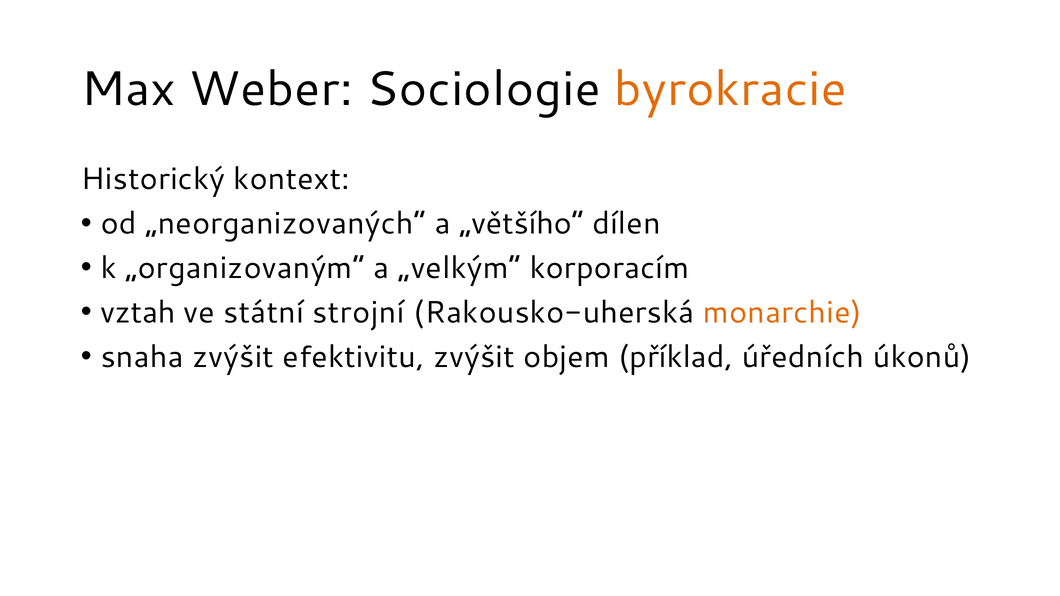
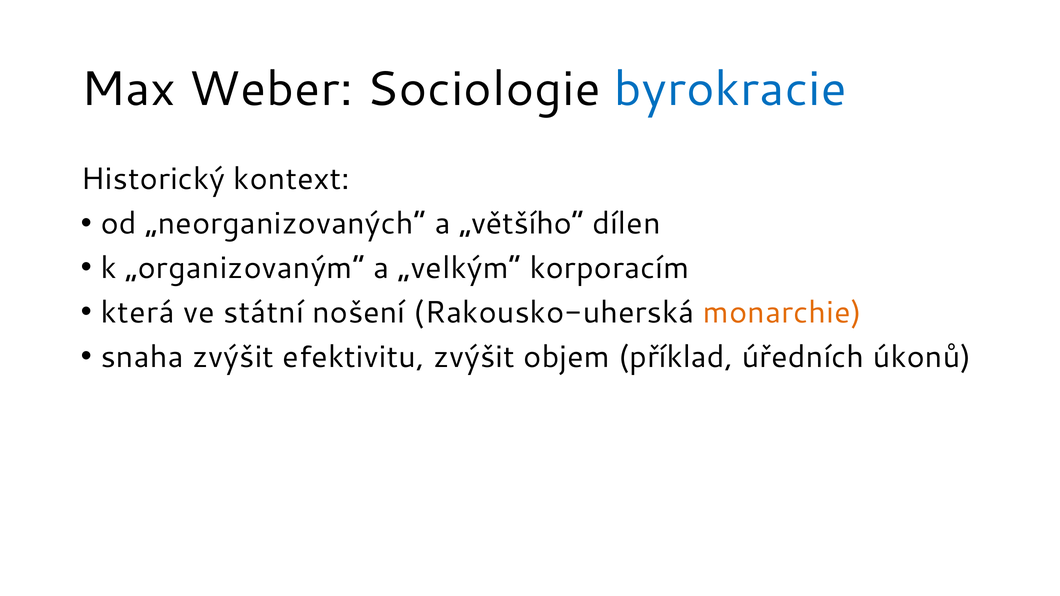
byrokracie colour: orange -> blue (730, 89)
vztah: vztah -> která (138, 313)
strojní: strojní -> nošení (359, 313)
